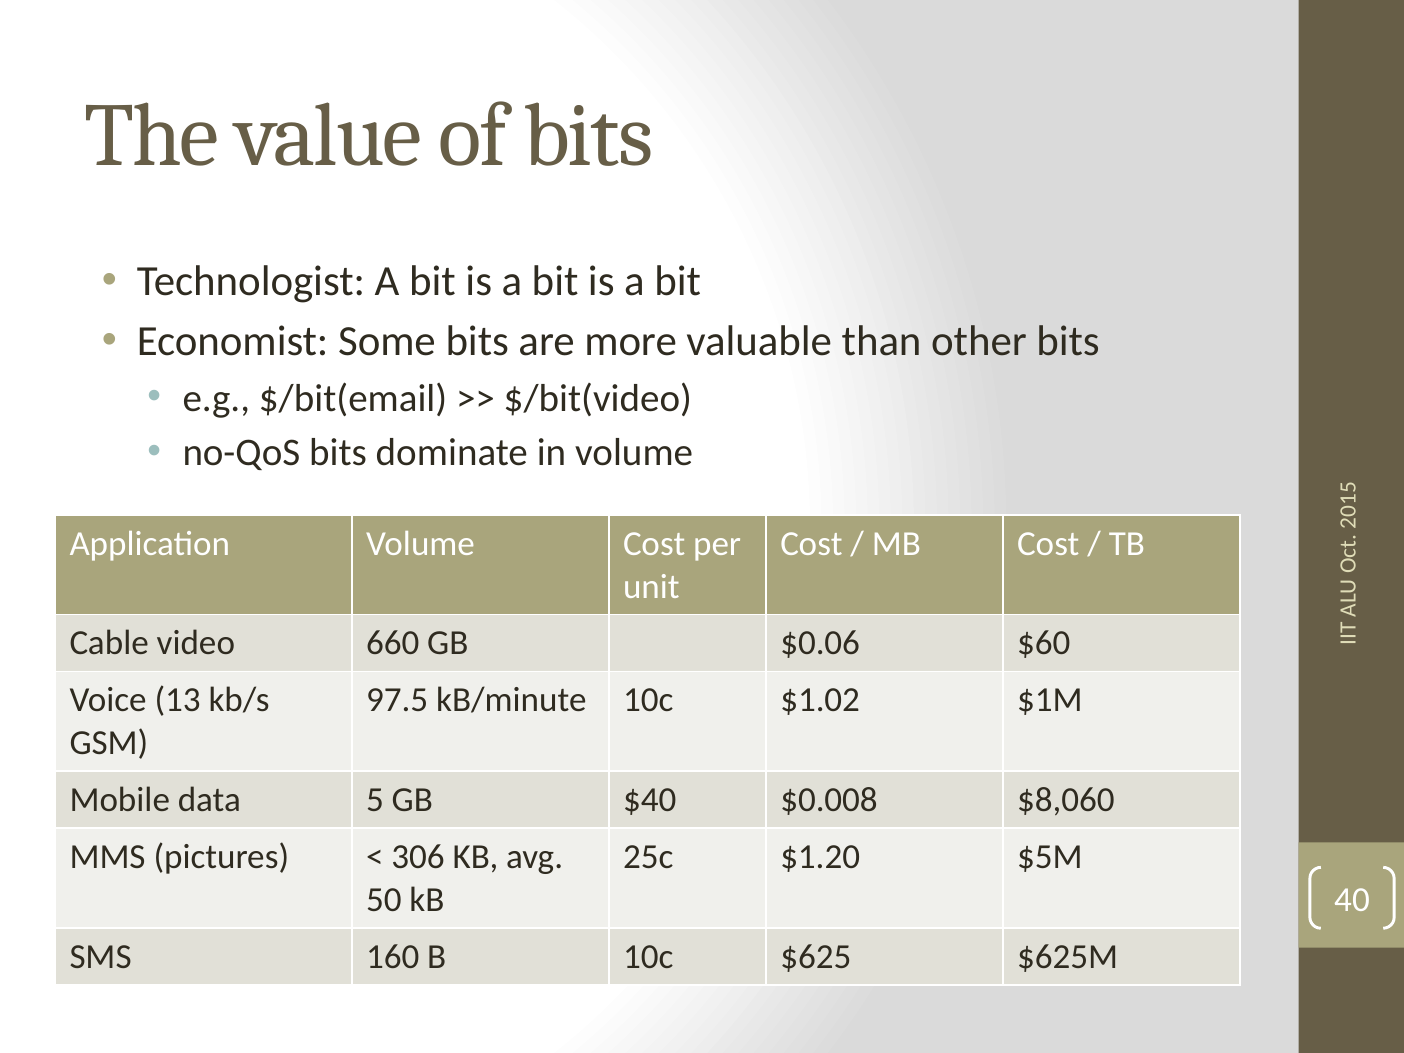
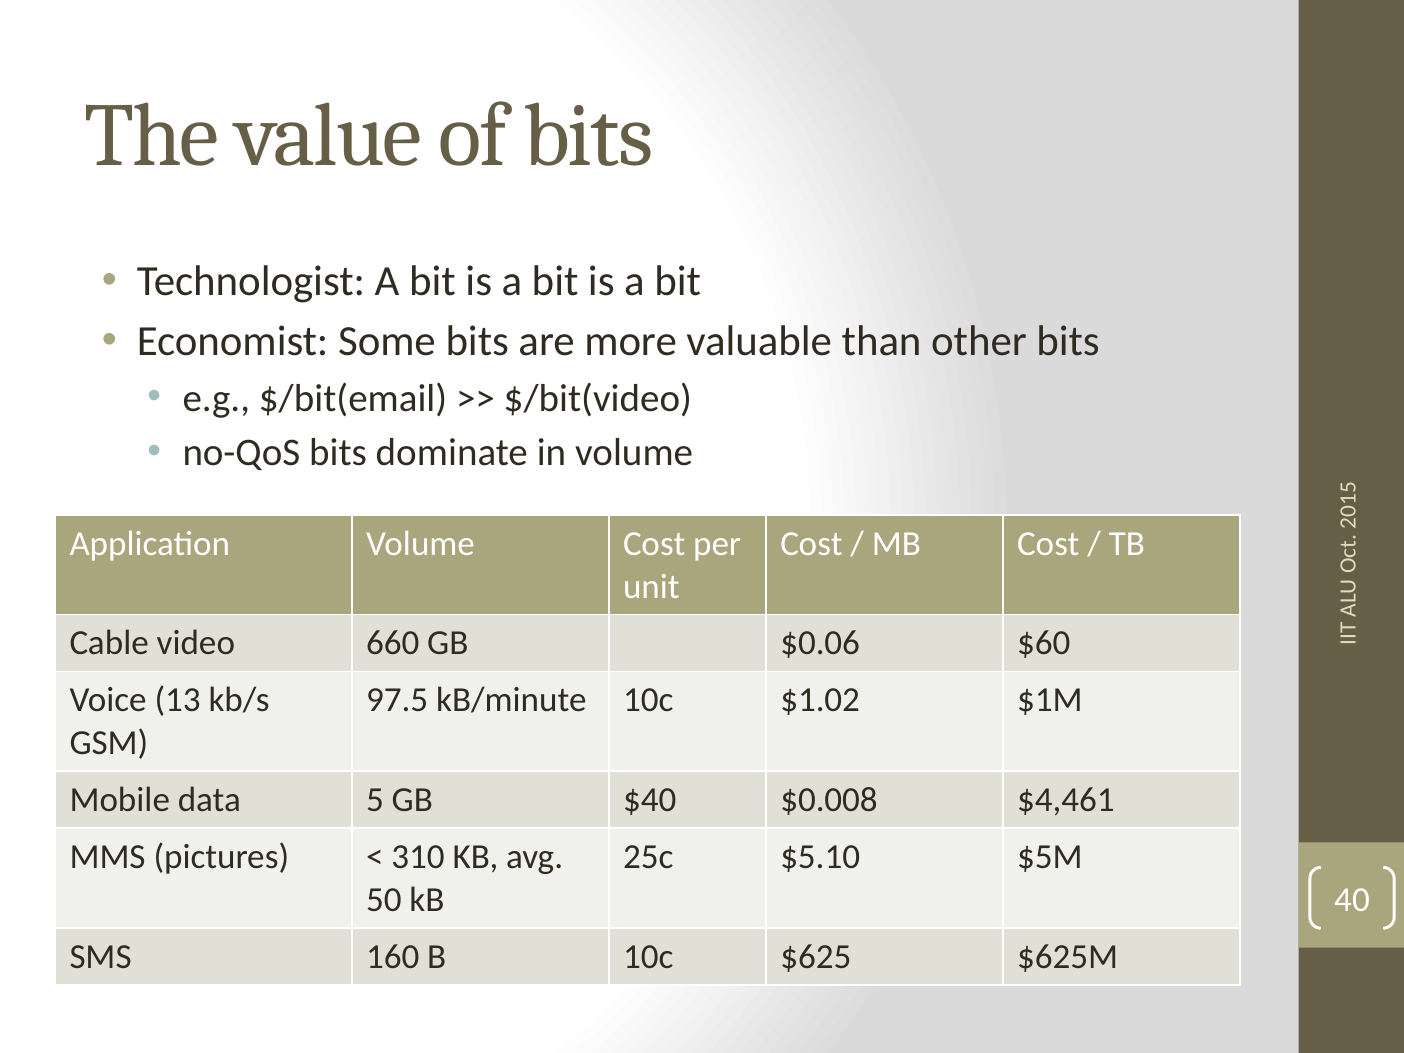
$8,060: $8,060 -> $4,461 (1066, 800)
306: 306 -> 310 (418, 857)
$1.20: $1.20 -> $5.10 (820, 857)
